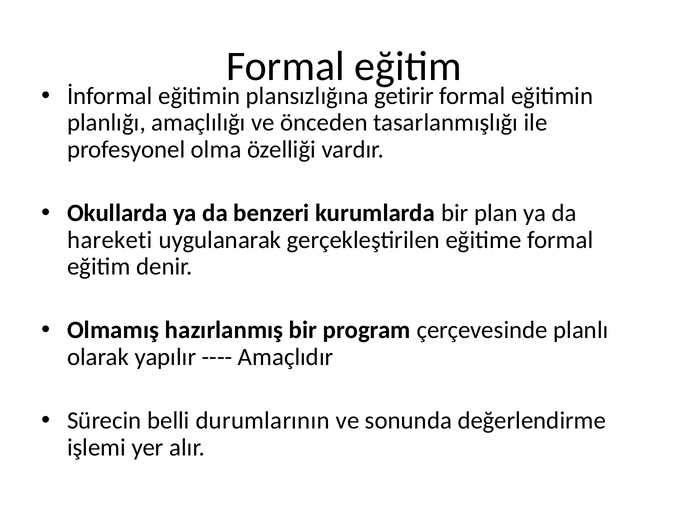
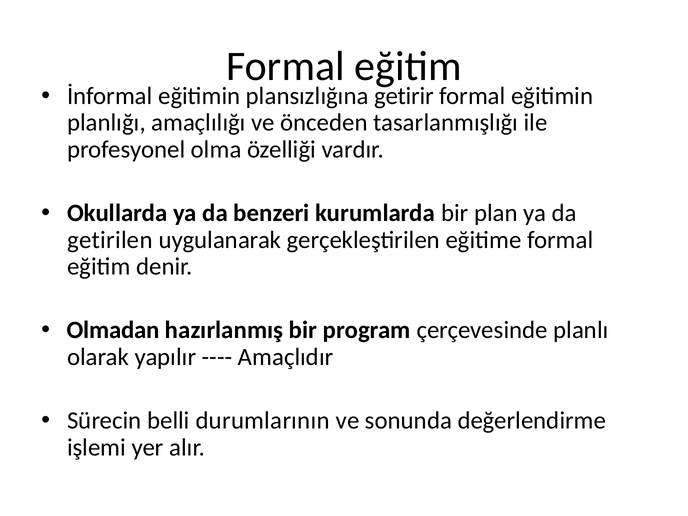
hareketi: hareketi -> getirilen (110, 240)
Olmamış: Olmamış -> Olmadan (113, 330)
